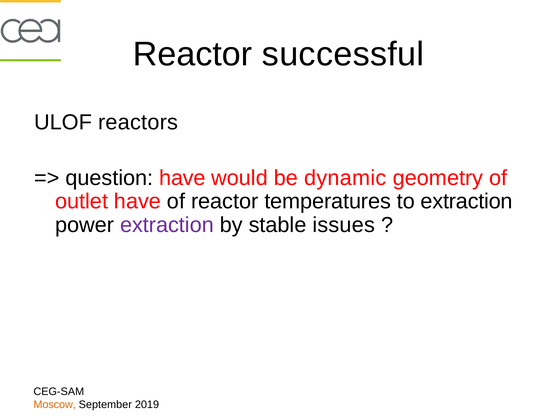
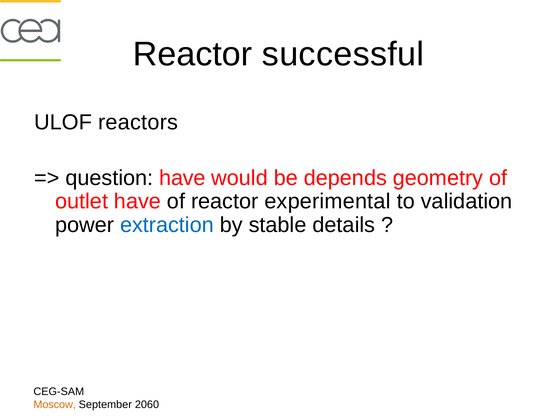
dynamic: dynamic -> depends (345, 178)
temperatures: temperatures -> experimental (327, 201)
to extraction: extraction -> validation (467, 201)
extraction colour: purple -> blue (167, 225)
issues: issues -> details (344, 225)
2019: 2019 -> 2060 (147, 404)
